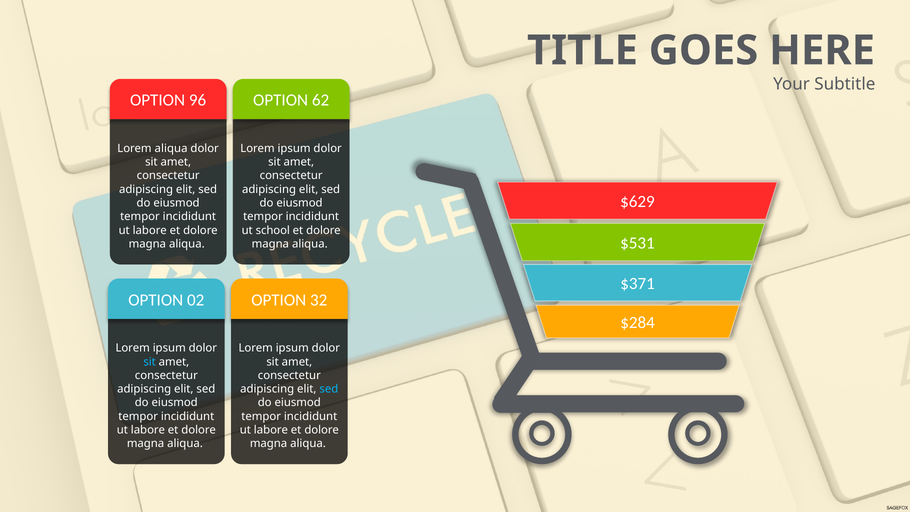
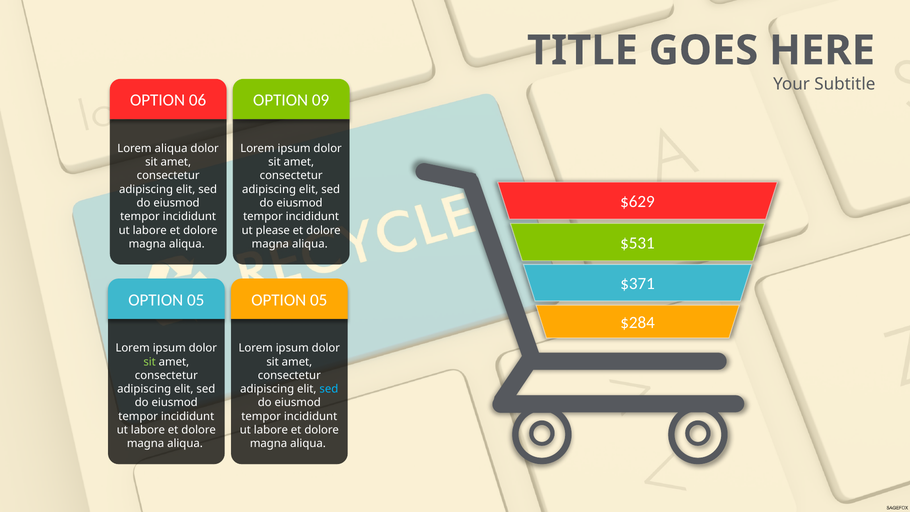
96: 96 -> 06 (198, 100)
62: 62 -> 09 (321, 100)
school: school -> please (273, 230)
02: 02 -> 05 (196, 300)
32: 32 -> 05 (319, 300)
sit colour: light blue -> light green (150, 362)
